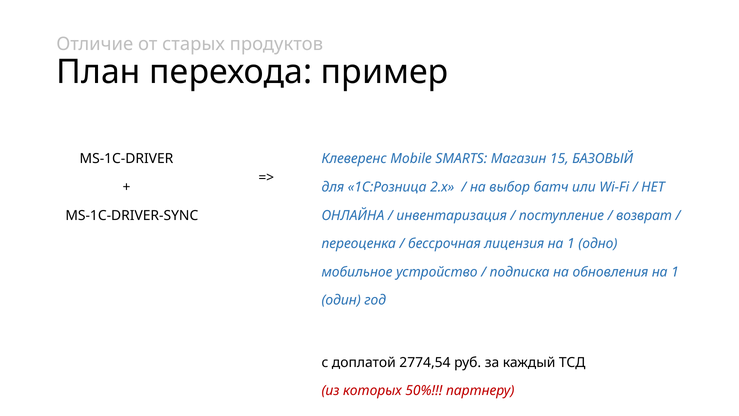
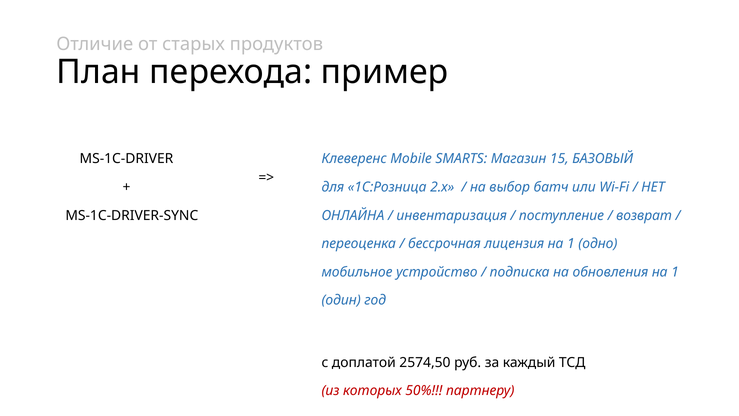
2774,54: 2774,54 -> 2574,50 (425, 362)
